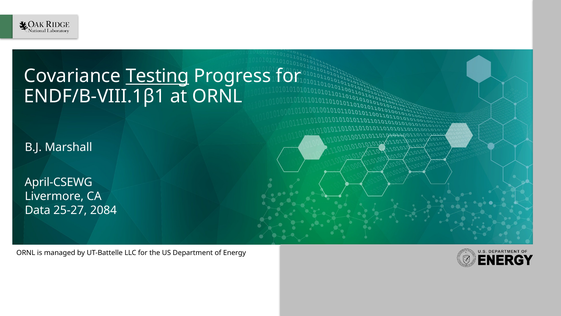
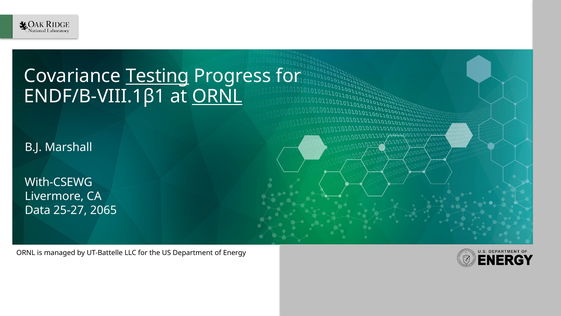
ORNL underline: none -> present (217, 96)
April-CSEWG: April-CSEWG -> With-CSEWG (59, 182)
2084: 2084 -> 2065 (103, 210)
